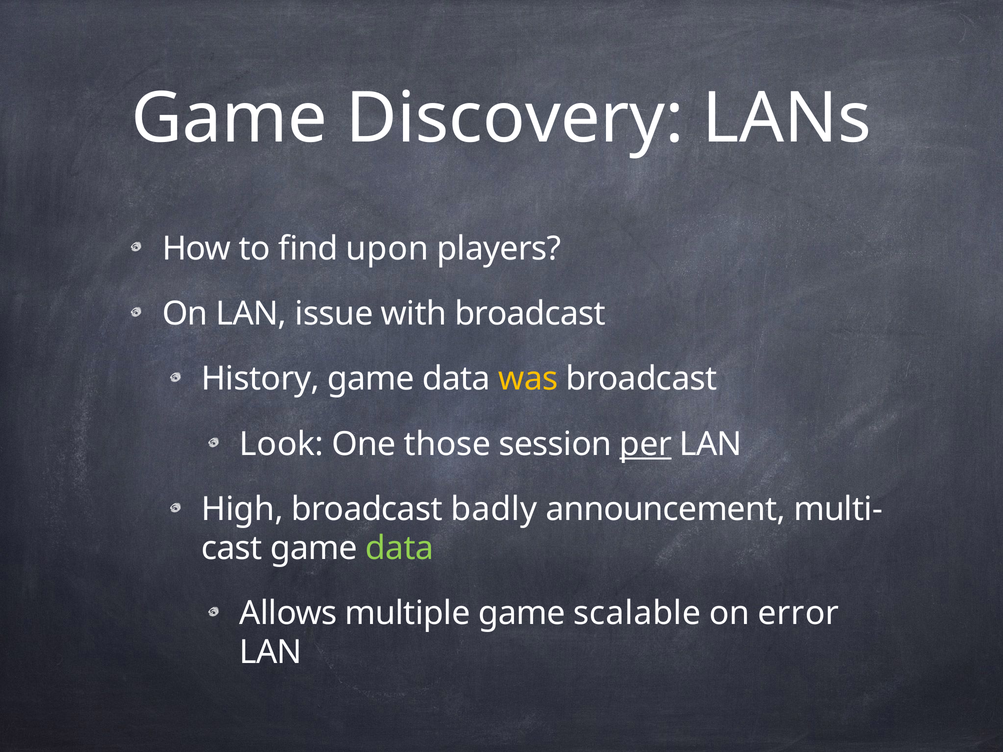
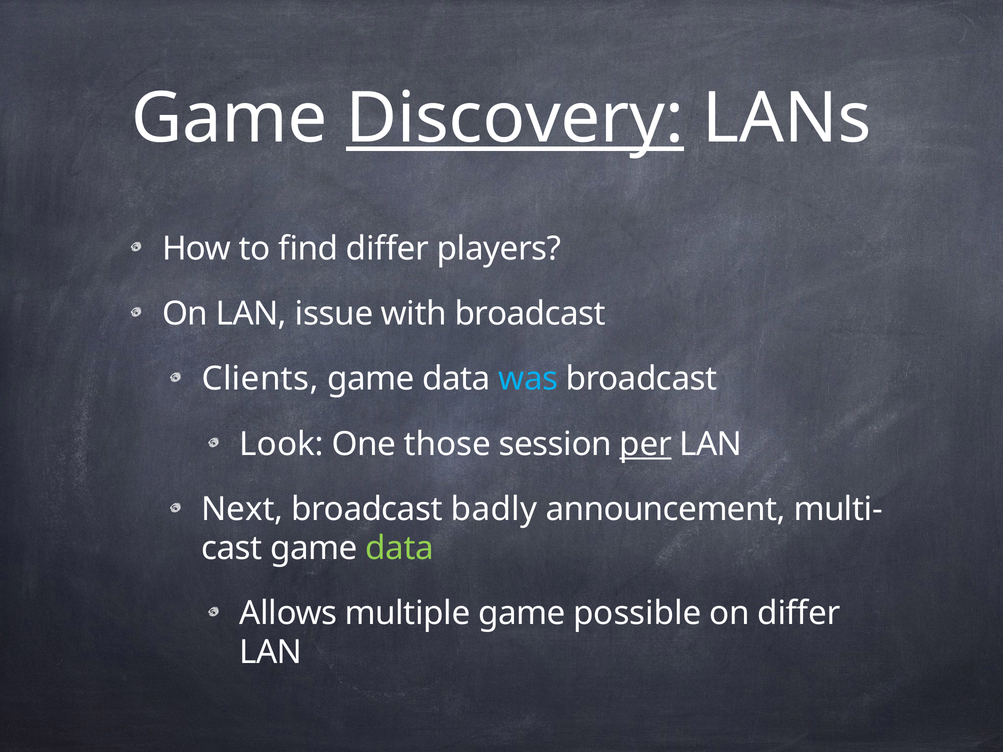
Discovery underline: none -> present (515, 119)
find upon: upon -> differ (388, 249)
History: History -> Clients (260, 379)
was colour: yellow -> light blue (528, 379)
High: High -> Next (242, 510)
scalable: scalable -> possible (637, 614)
on error: error -> differ (799, 614)
